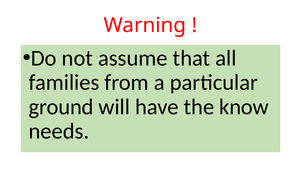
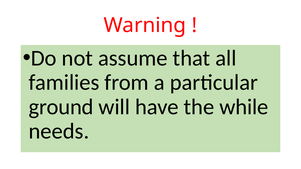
know: know -> while (244, 107)
